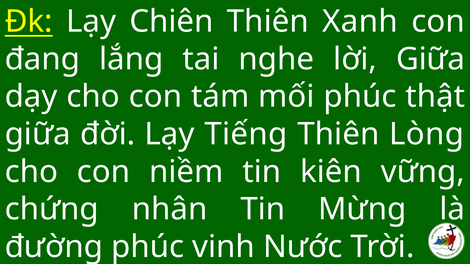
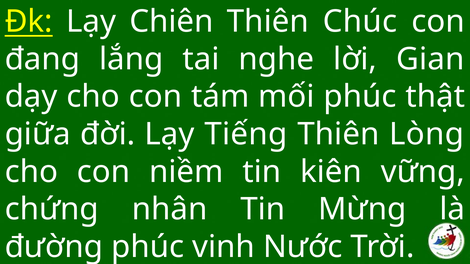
Xanh: Xanh -> Chúc (360, 22)
lời Giữa: Giữa -> Gian (430, 59)
